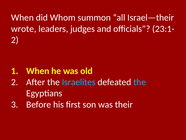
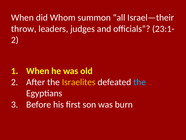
wrote: wrote -> throw (24, 29)
Israelites colour: light blue -> yellow (79, 82)
their: their -> burn (124, 104)
